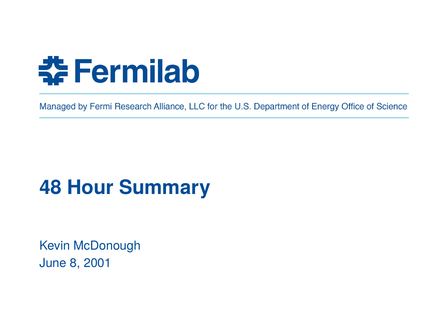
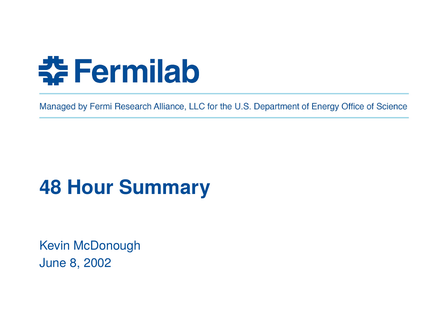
2001: 2001 -> 2002 (98, 263)
